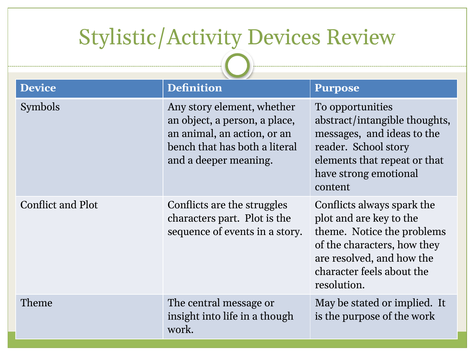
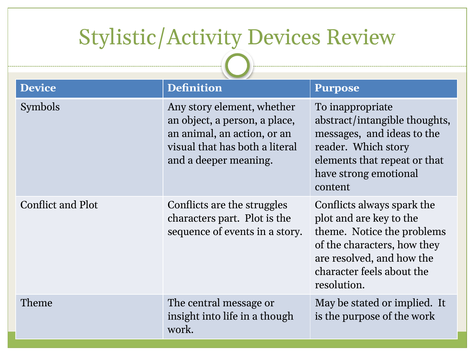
opportunities: opportunities -> inappropriate (361, 107)
bench: bench -> visual (182, 147)
School: School -> Which (368, 147)
